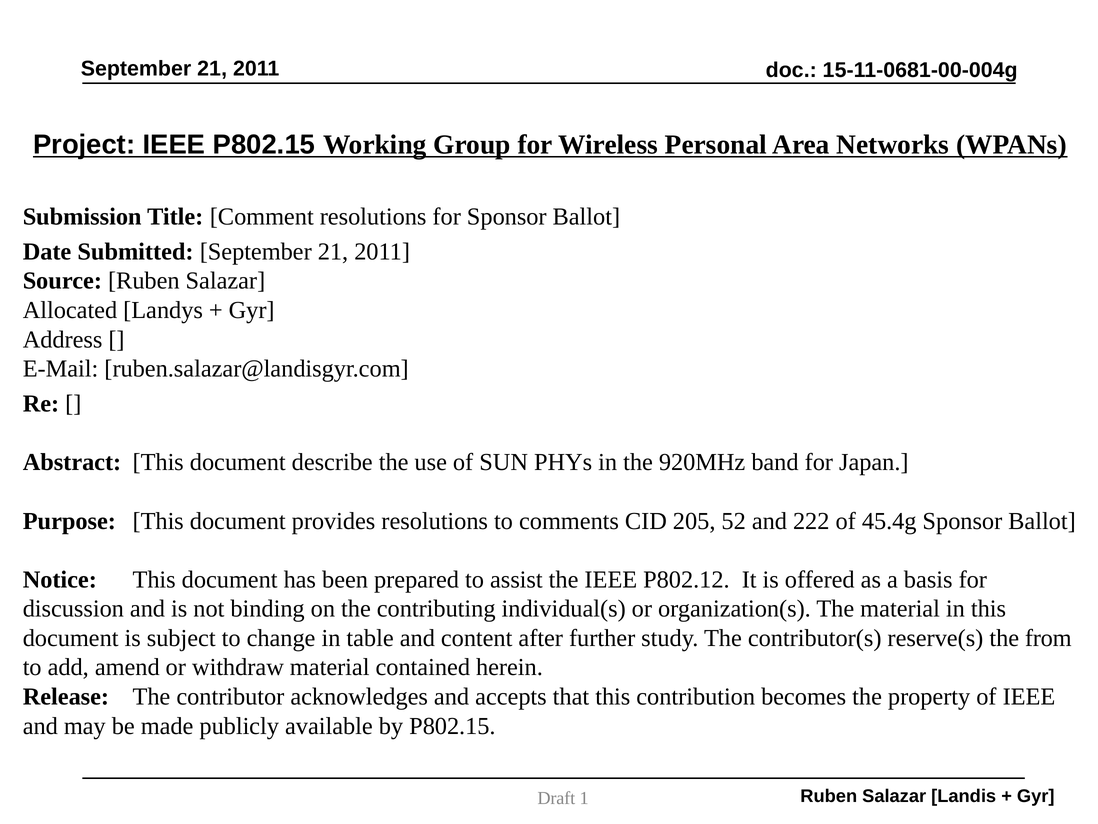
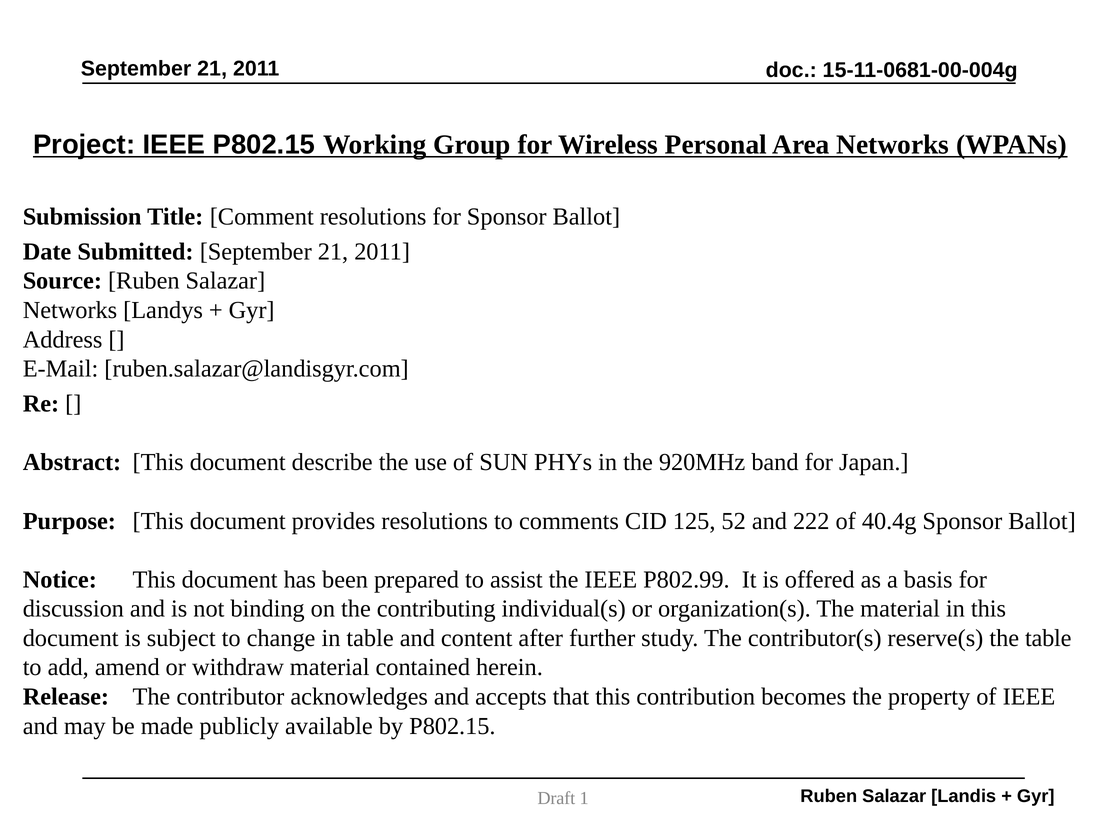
Allocated: Allocated -> Networks (70, 310)
205: 205 -> 125 (694, 521)
45.4g: 45.4g -> 40.4g (889, 521)
P802.12: P802.12 -> P802.99 (686, 579)
the from: from -> table (1048, 638)
